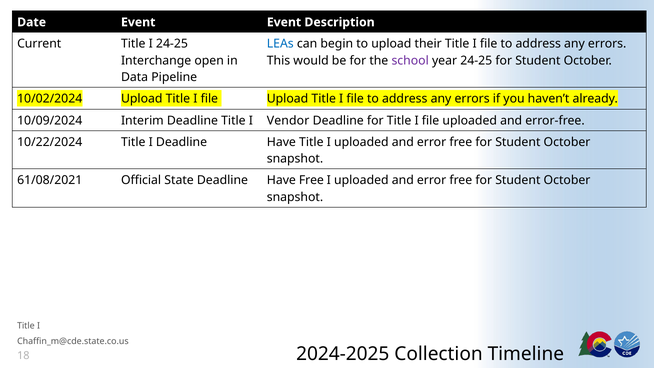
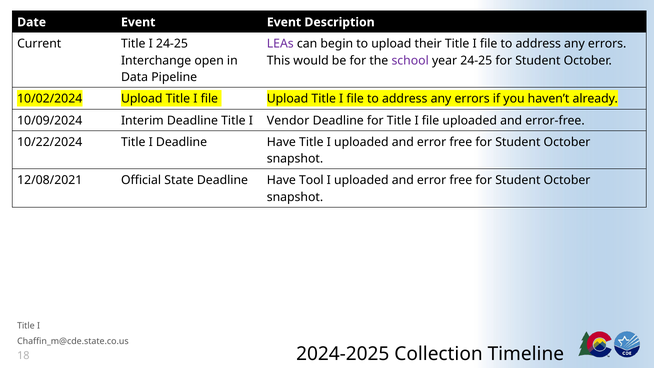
LEAs colour: blue -> purple (280, 44)
61/08/2021: 61/08/2021 -> 12/08/2021 (50, 180)
Have Free: Free -> Tool (311, 180)
